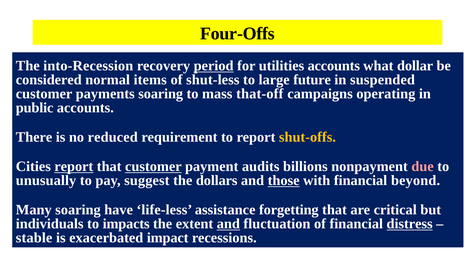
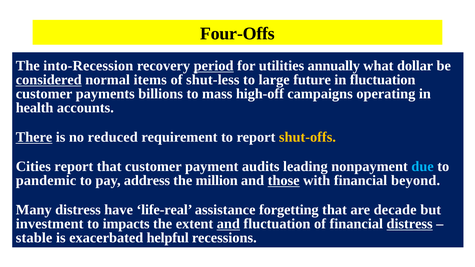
utilities accounts: accounts -> annually (334, 66)
considered underline: none -> present (49, 80)
in suspended: suspended -> fluctuation (383, 80)
payments soaring: soaring -> billions (161, 94)
that-off: that-off -> high-off (260, 94)
public: public -> health (35, 108)
There underline: none -> present (34, 137)
report underline: present -> none (74, 167)
customer underline: present -> none (153, 167)
billions: billions -> leading (305, 167)
due colour: pink -> light blue (423, 167)
unusually: unusually -> pandemic (46, 181)
suggest: suggest -> address (147, 181)
dollars: dollars -> million (217, 181)
Many soaring: soaring -> distress (78, 210)
life-less: life-less -> life-real (164, 210)
critical: critical -> decade (395, 210)
individuals: individuals -> investment (50, 224)
impact: impact -> helpful (168, 238)
